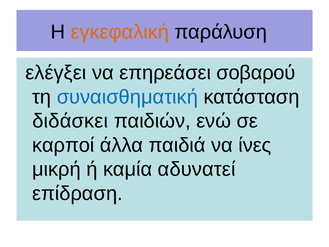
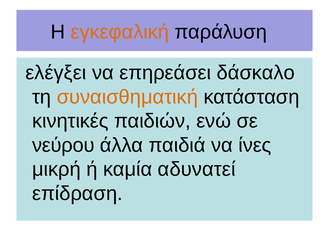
σοβαρού: σοβαρού -> δάσκαλο (256, 73)
συναισθηματική colour: blue -> orange (127, 97)
διδάσκει: διδάσκει -> κινητικές (70, 121)
καρποί: καρποί -> νεύρου (63, 145)
